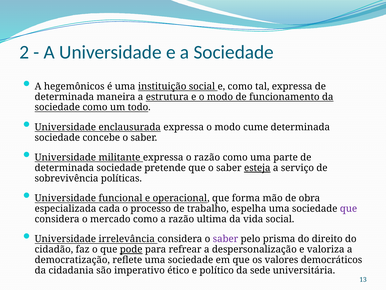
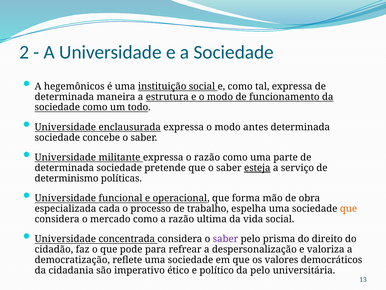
cume: cume -> antes (256, 127)
sobrevivência: sobrevivência -> determinismo (67, 178)
que colour: purple -> orange (349, 208)
irrelevância: irrelevância -> concentrada (127, 239)
pode underline: present -> none (131, 249)
da sede: sede -> pelo (260, 270)
